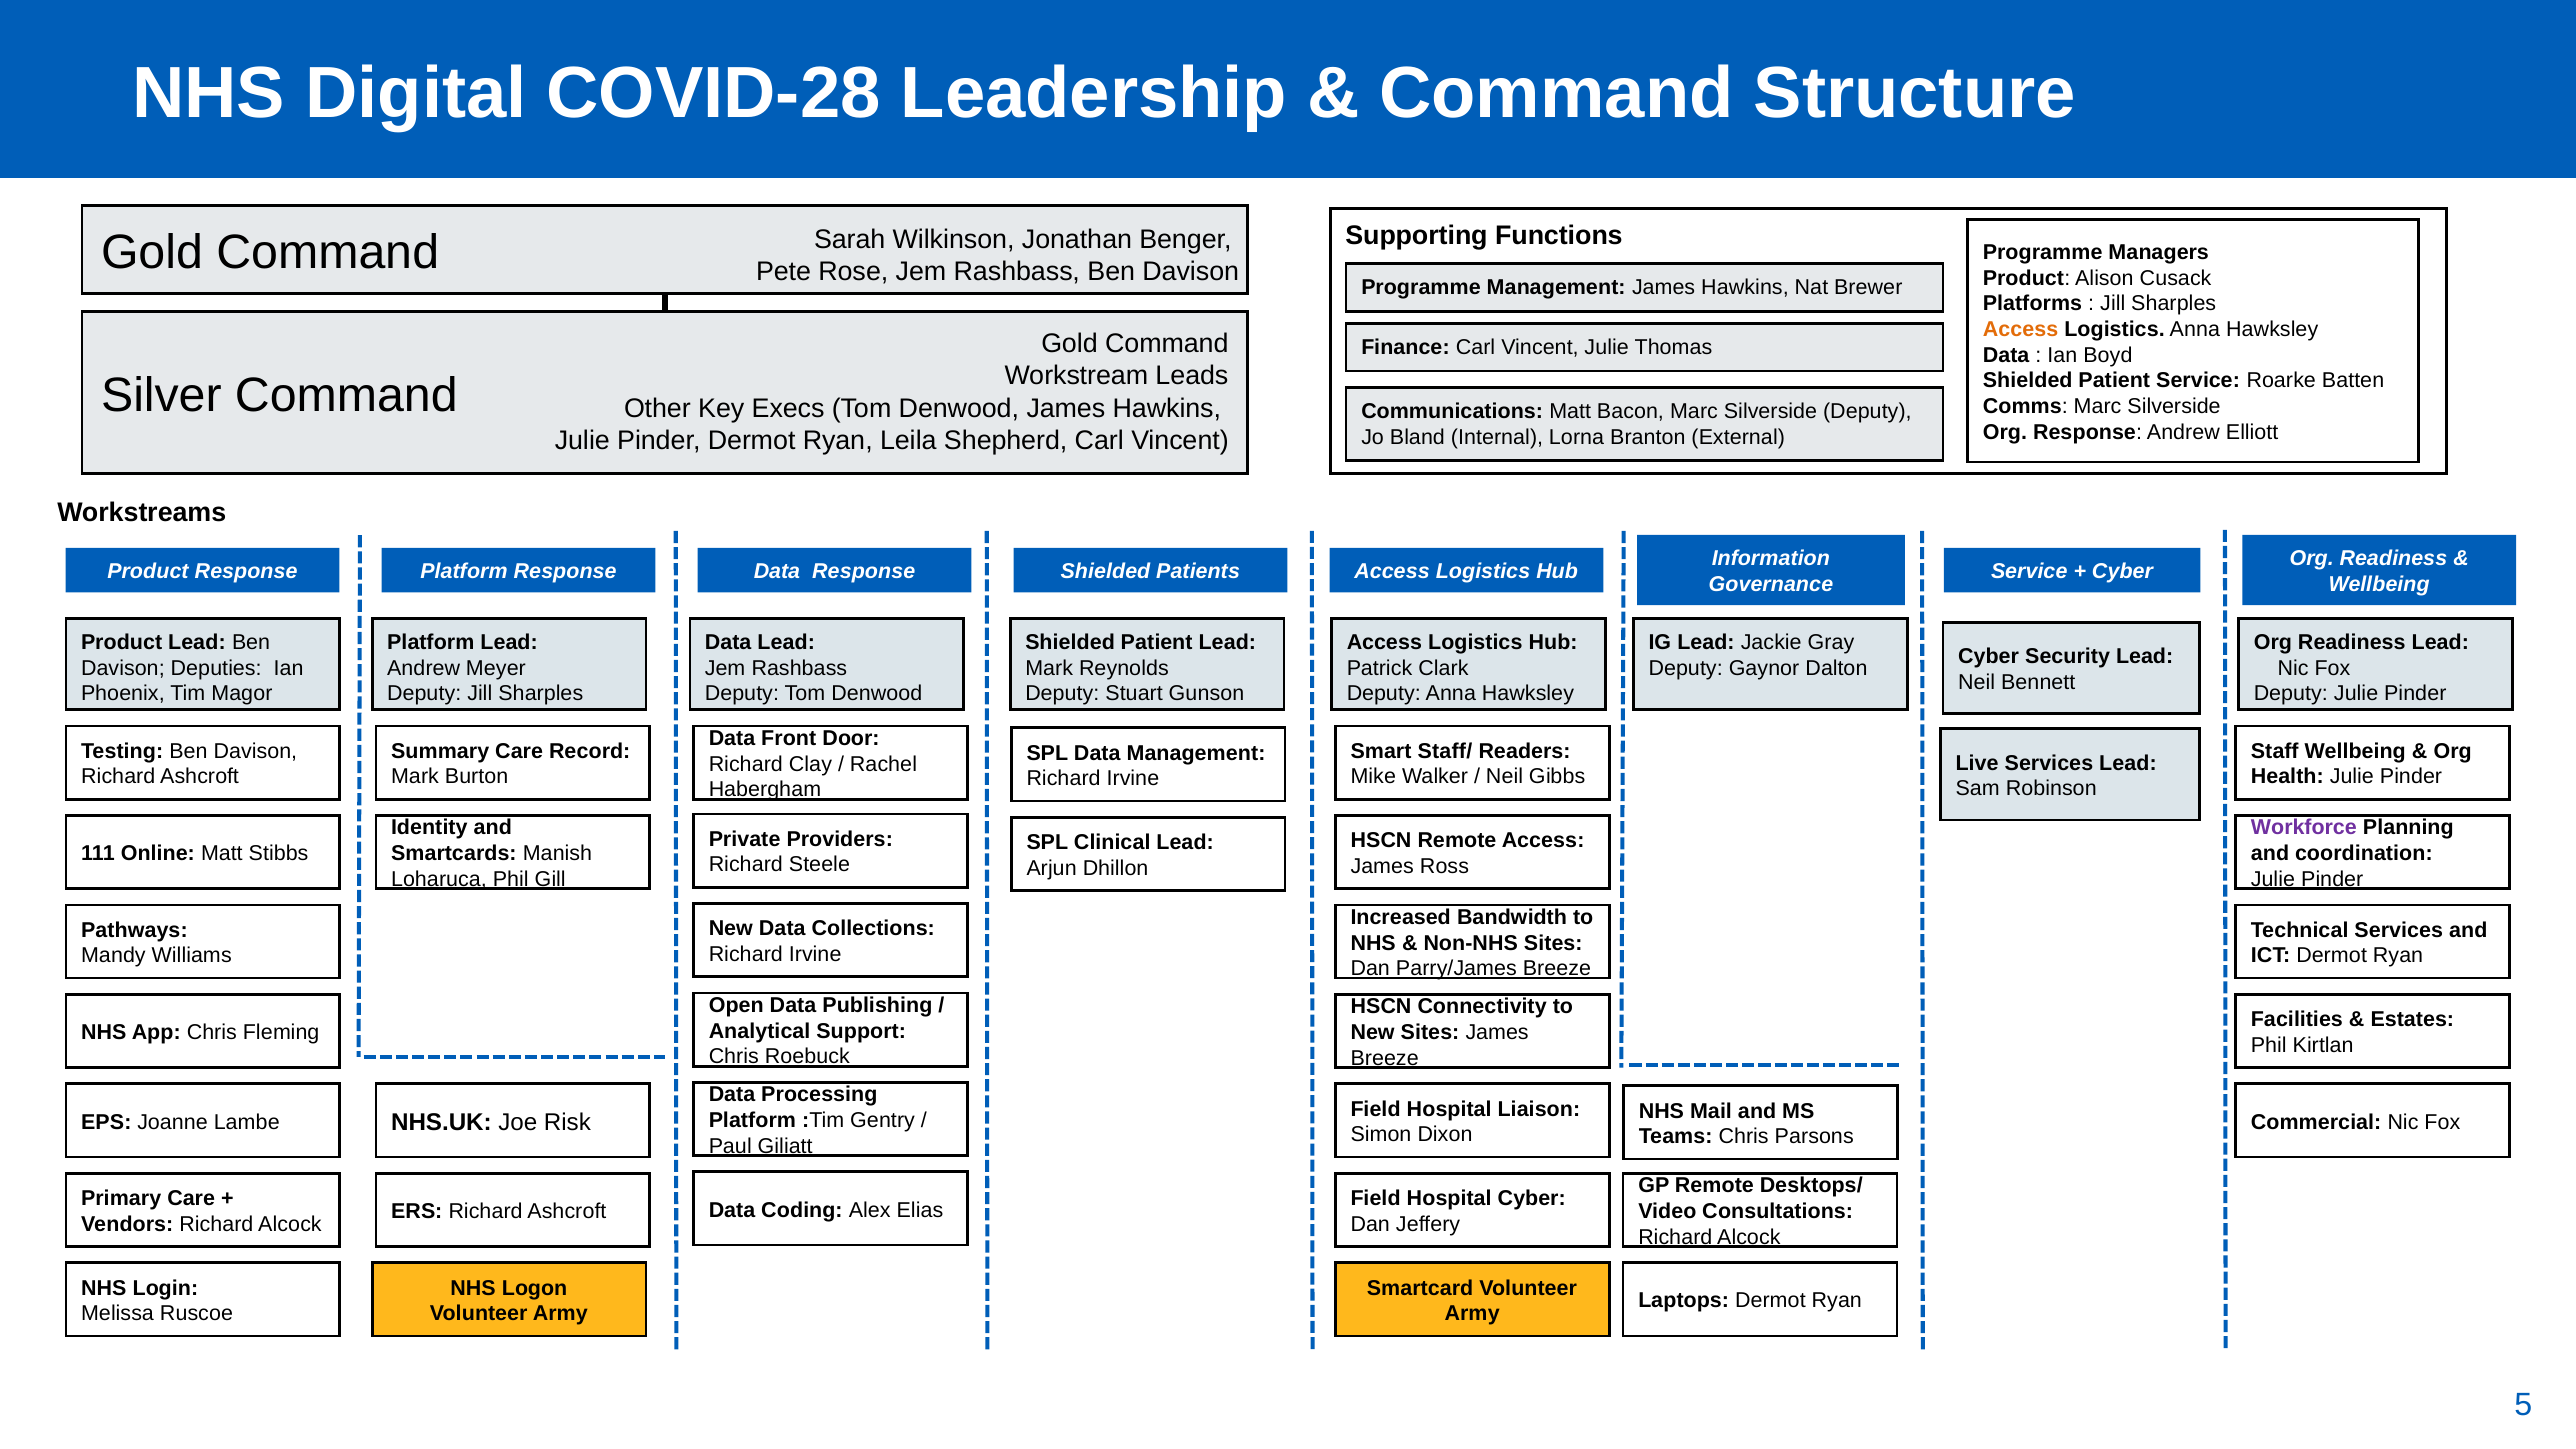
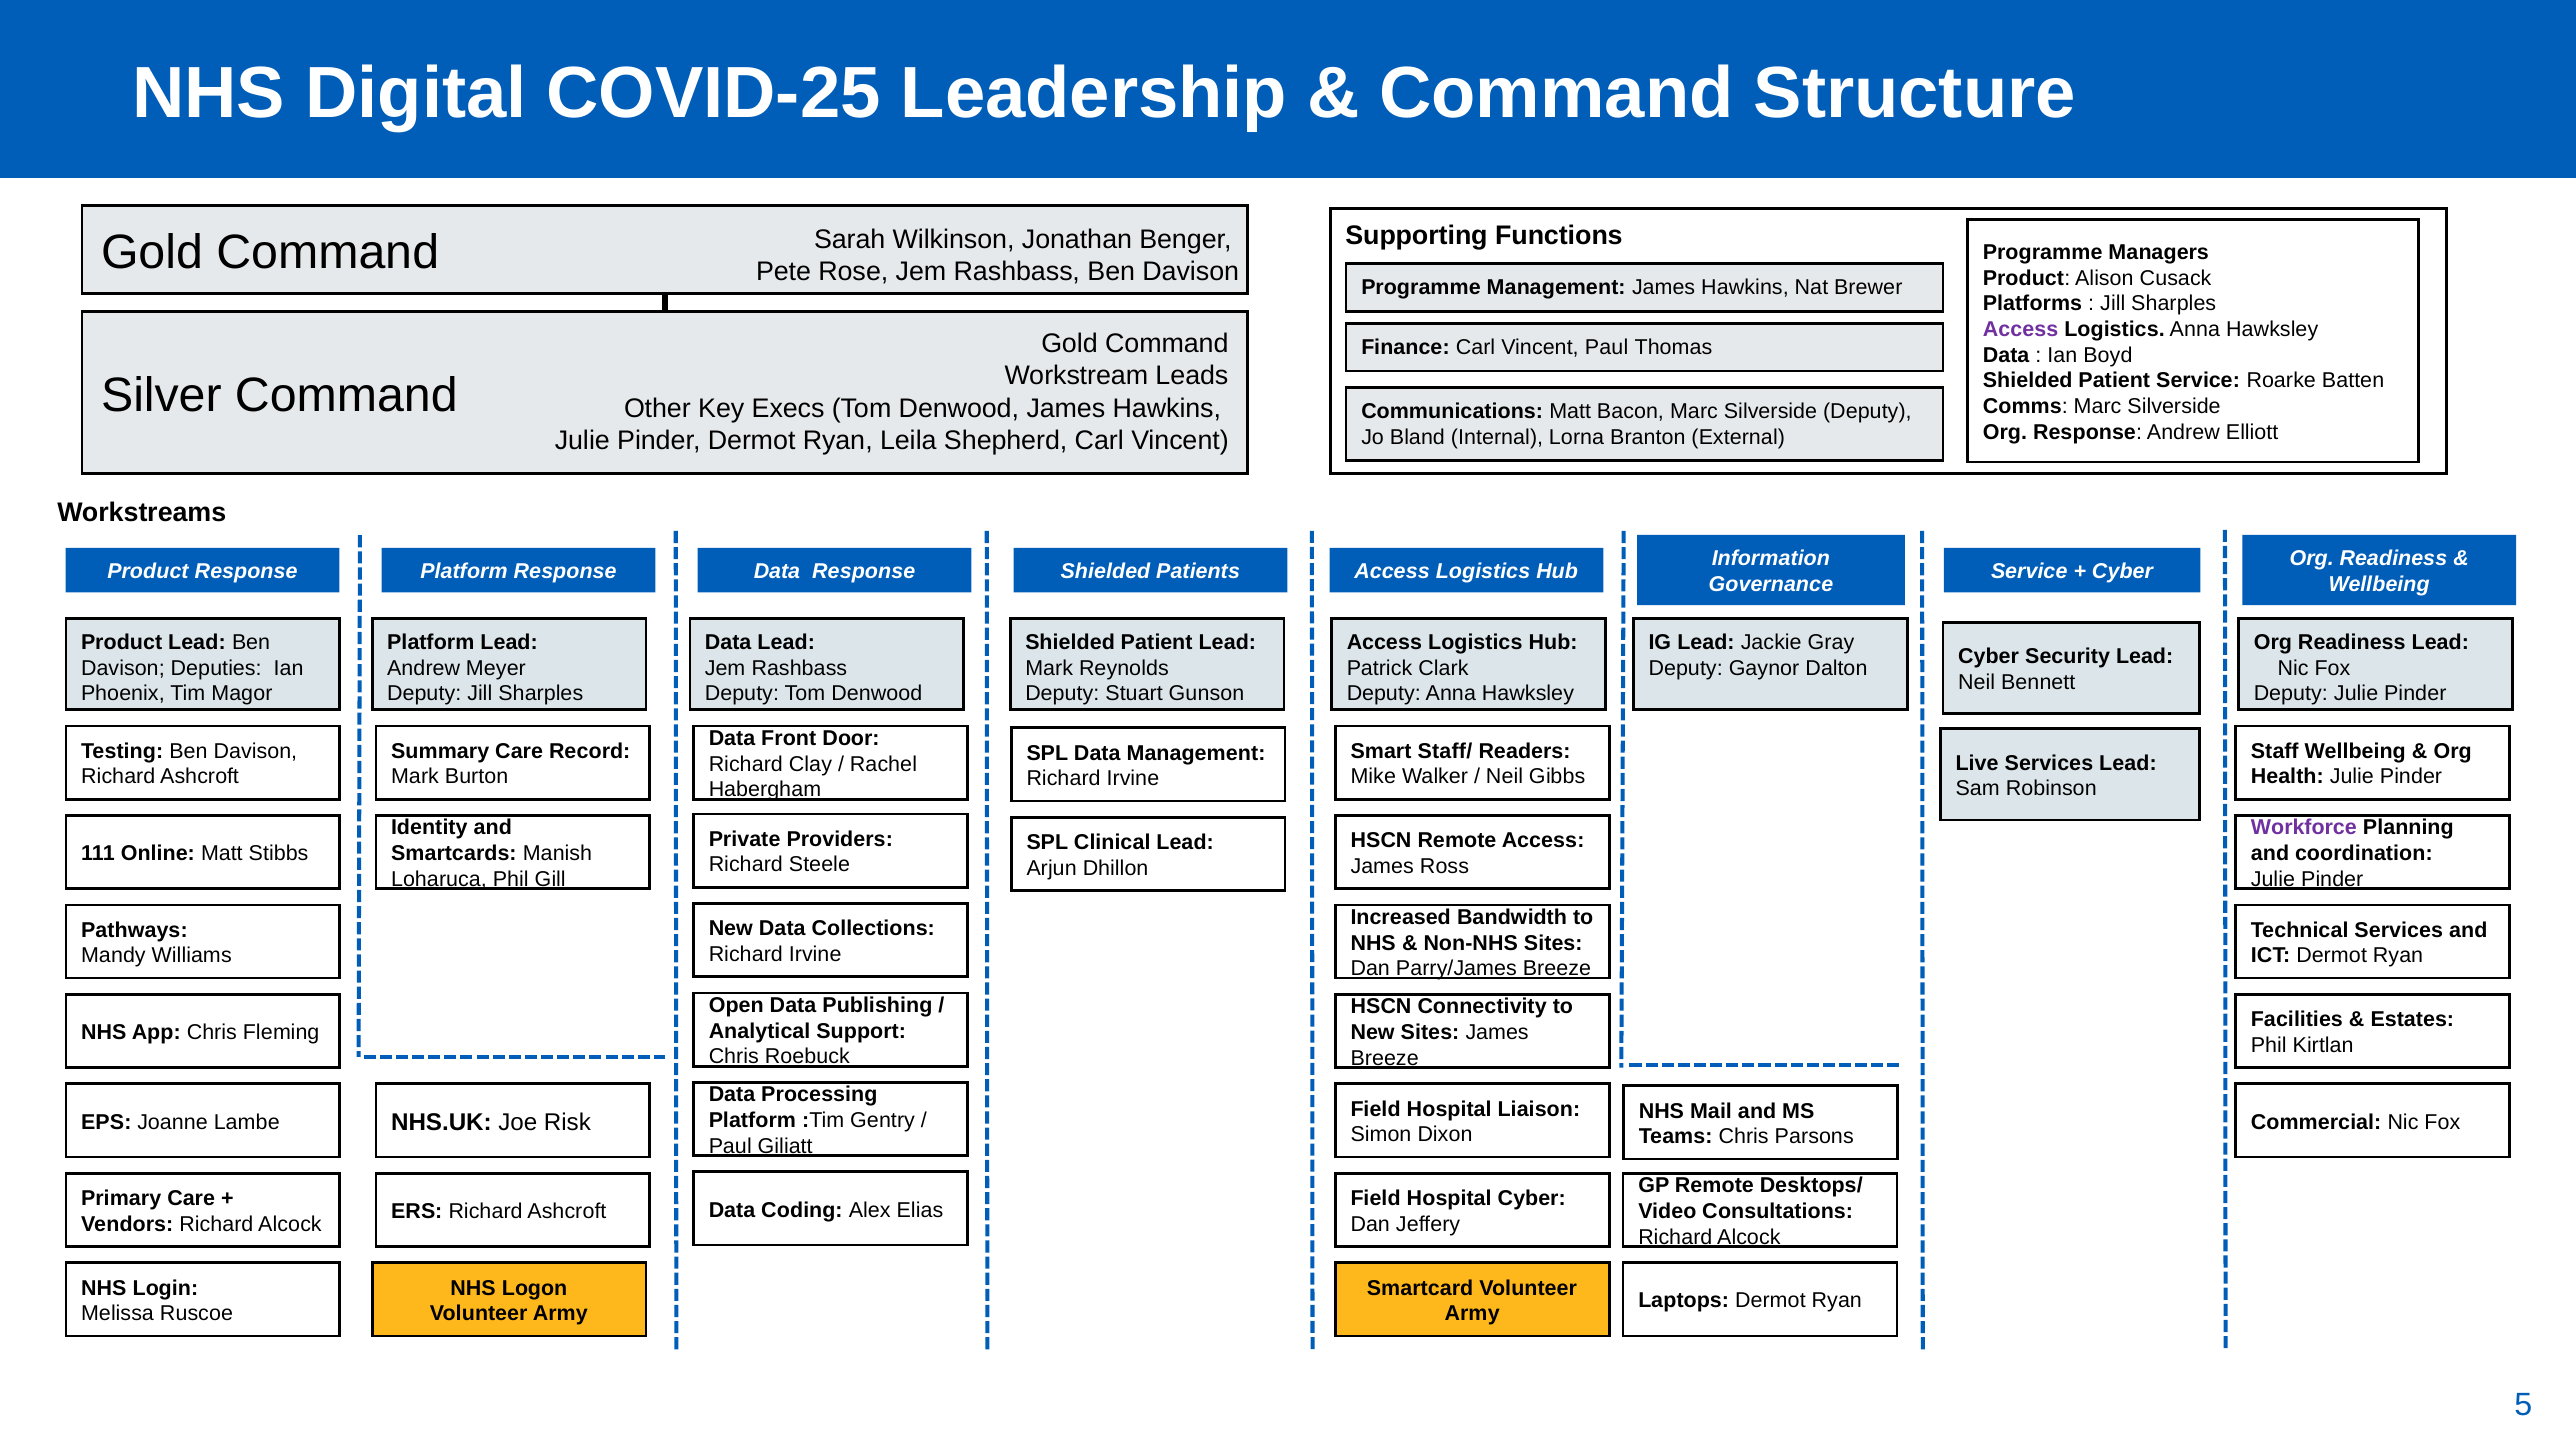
COVID-28: COVID-28 -> COVID-25 (714, 94)
Access colour: orange -> purple (2021, 329)
Vincent Julie: Julie -> Paul (1607, 348)
